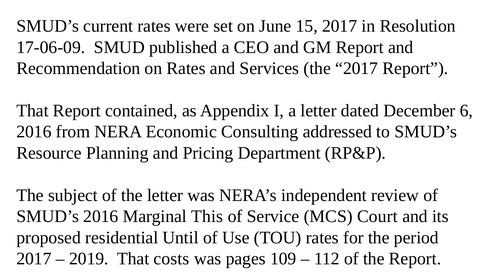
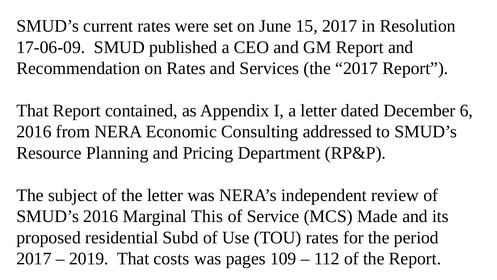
Court: Court -> Made (377, 216)
Until: Until -> Subd (181, 237)
